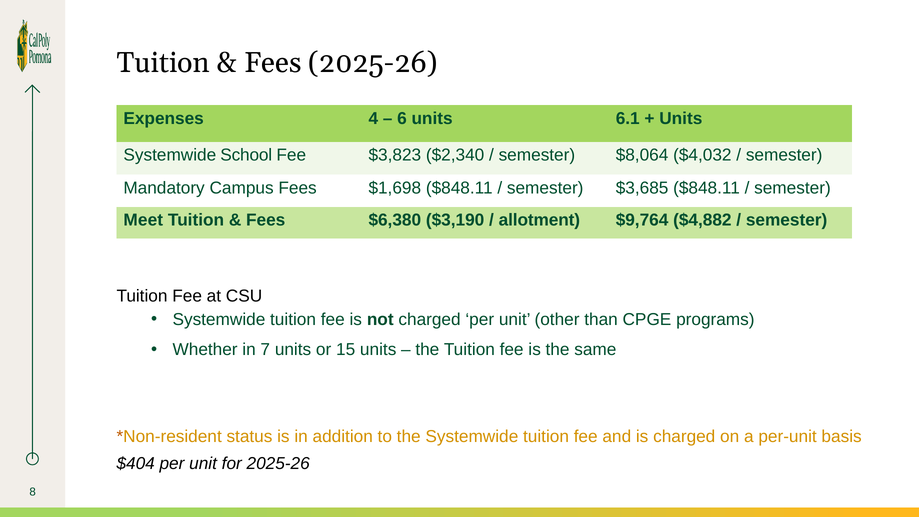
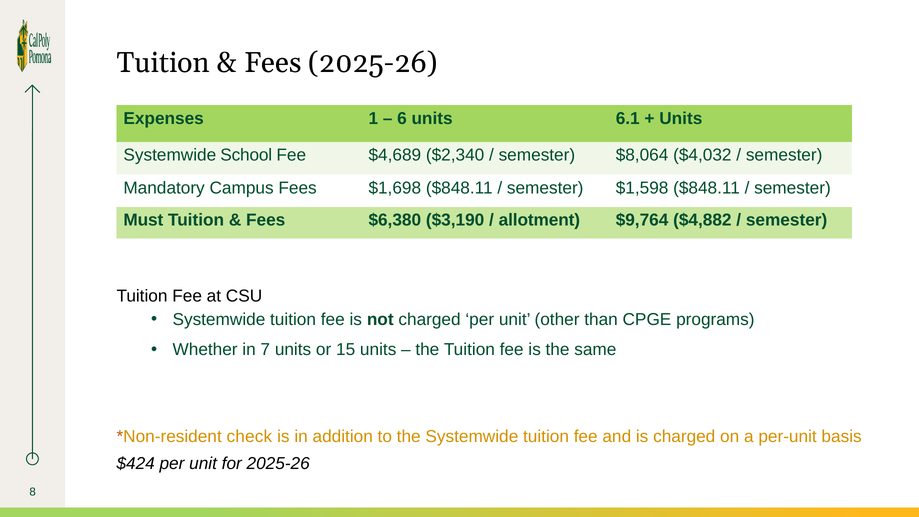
4: 4 -> 1 (373, 119)
$3,823: $3,823 -> $4,689 (395, 155)
$3,685: $3,685 -> $1,598 (642, 188)
Meet: Meet -> Must (143, 220)
status: status -> check (249, 437)
$404: $404 -> $424 (136, 463)
